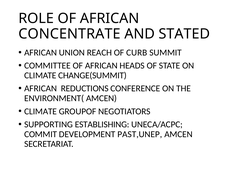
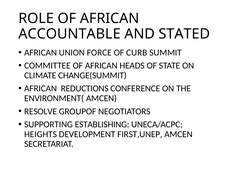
CONCENTRATE: CONCENTRATE -> ACCOUNTABLE (70, 34)
REACH: REACH -> FORCE (99, 53)
CLIMATE: CLIMATE -> RESOLVE (41, 112)
COMMIT: COMMIT -> HEIGHTS (41, 135)
PAST,UNEP: PAST,UNEP -> FIRST,UNEP (140, 135)
